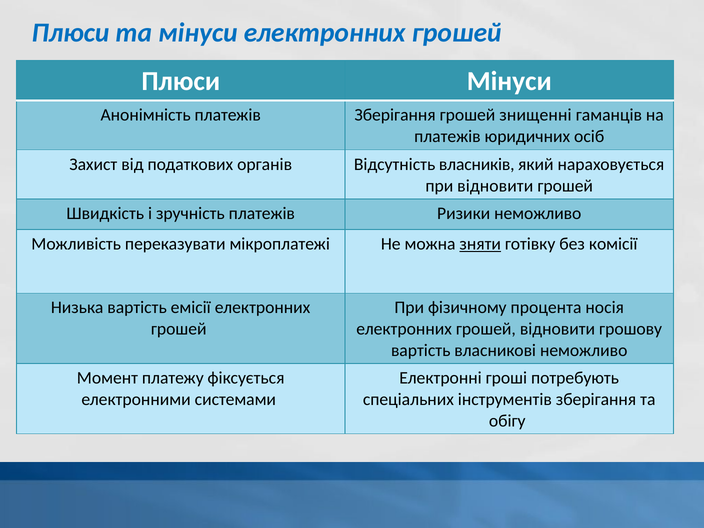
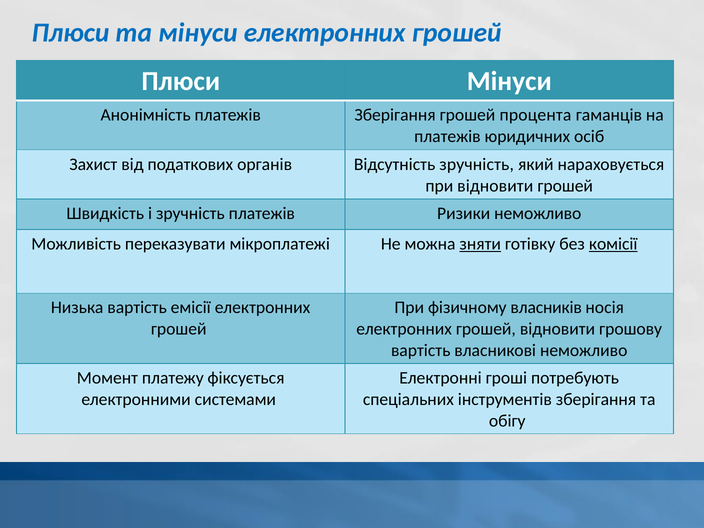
знищенні: знищенні -> процента (535, 115)
Відсутність власників: власників -> зручність (477, 164)
комісії underline: none -> present (613, 244)
процента: процента -> власників (546, 308)
